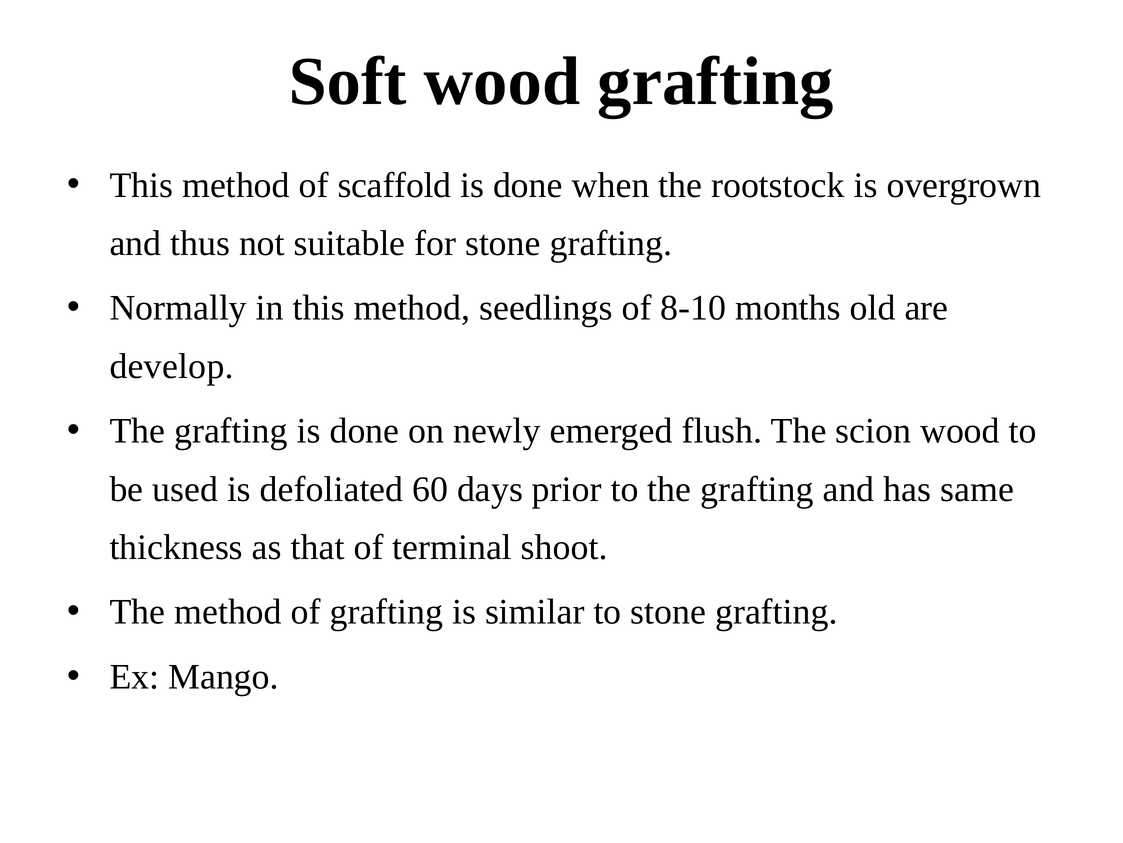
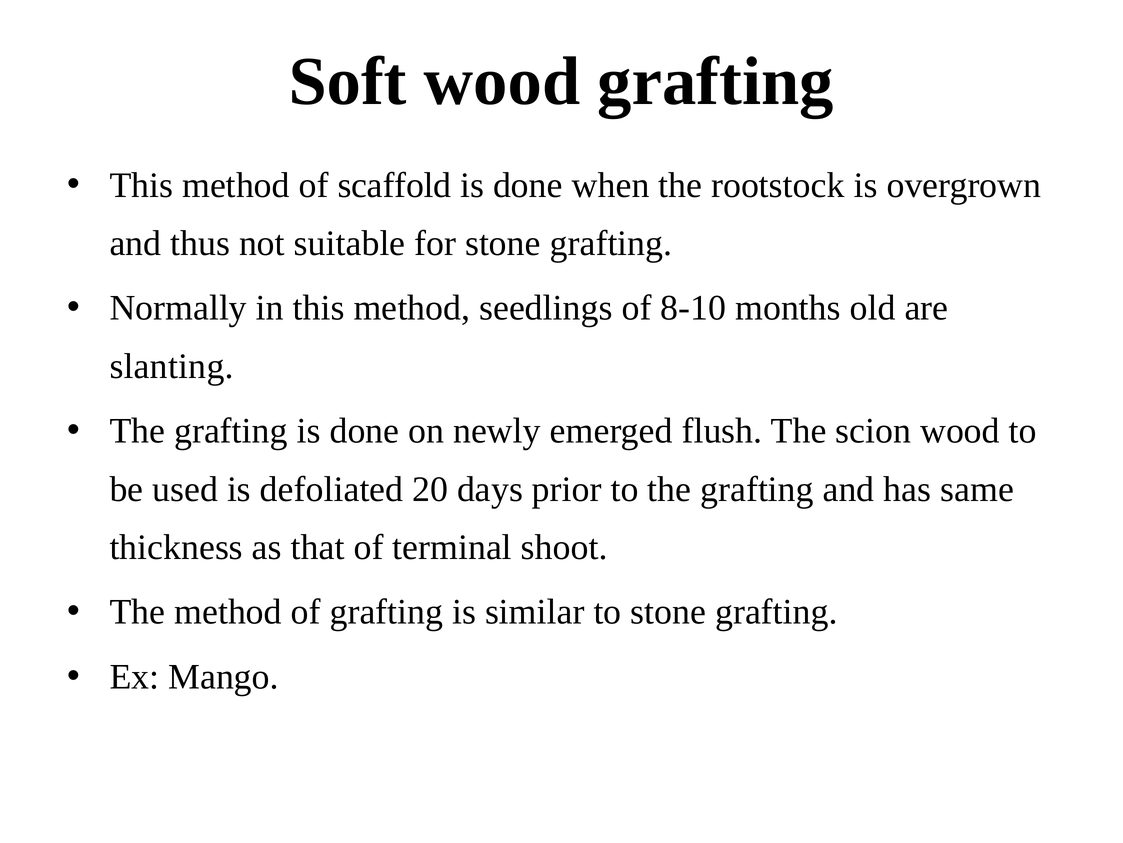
develop: develop -> slanting (172, 366)
60: 60 -> 20 (430, 489)
